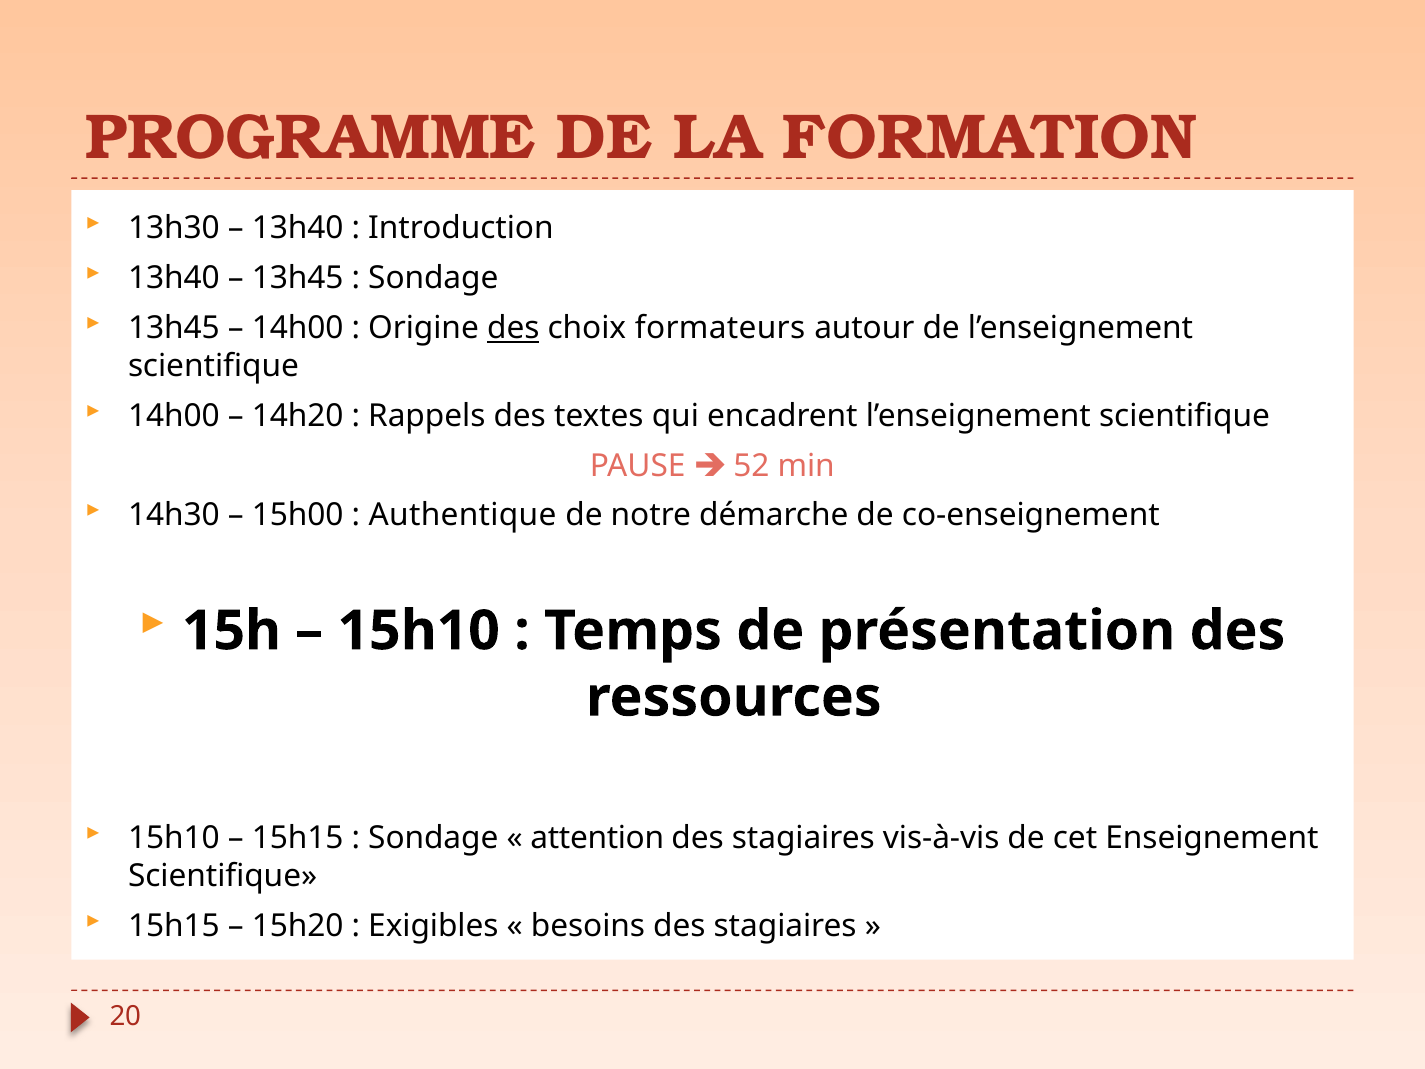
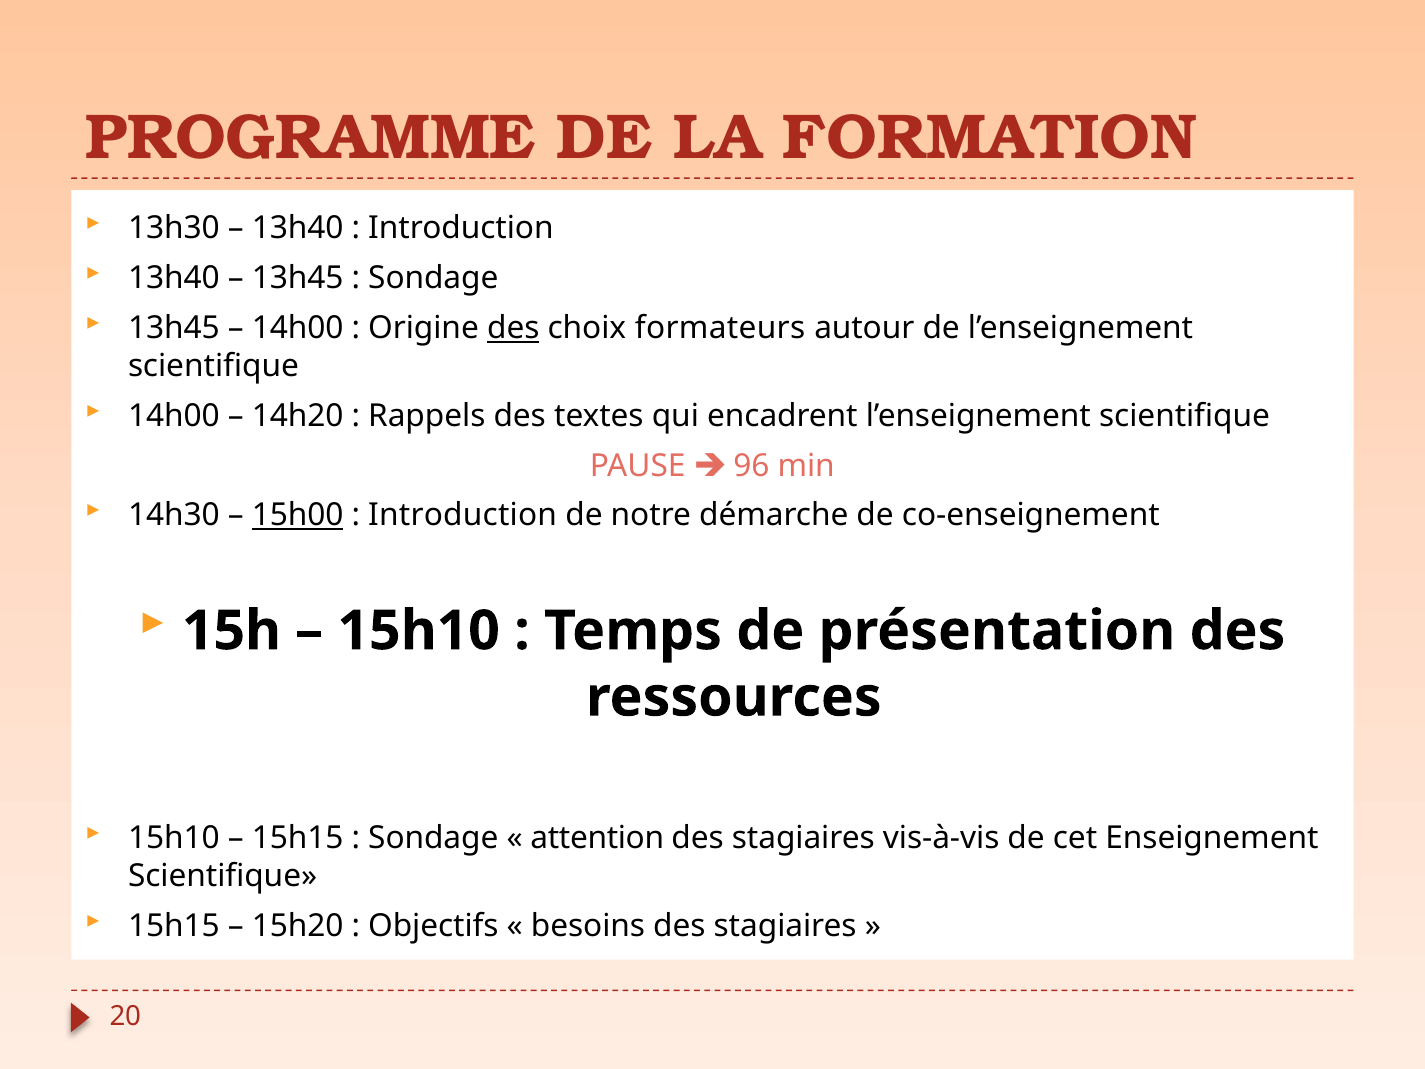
52: 52 -> 96 (751, 465)
15h00 underline: none -> present (298, 515)
Authentique: Authentique -> Introduction (463, 515)
Exigibles: Exigibles -> Objectifs (433, 926)
